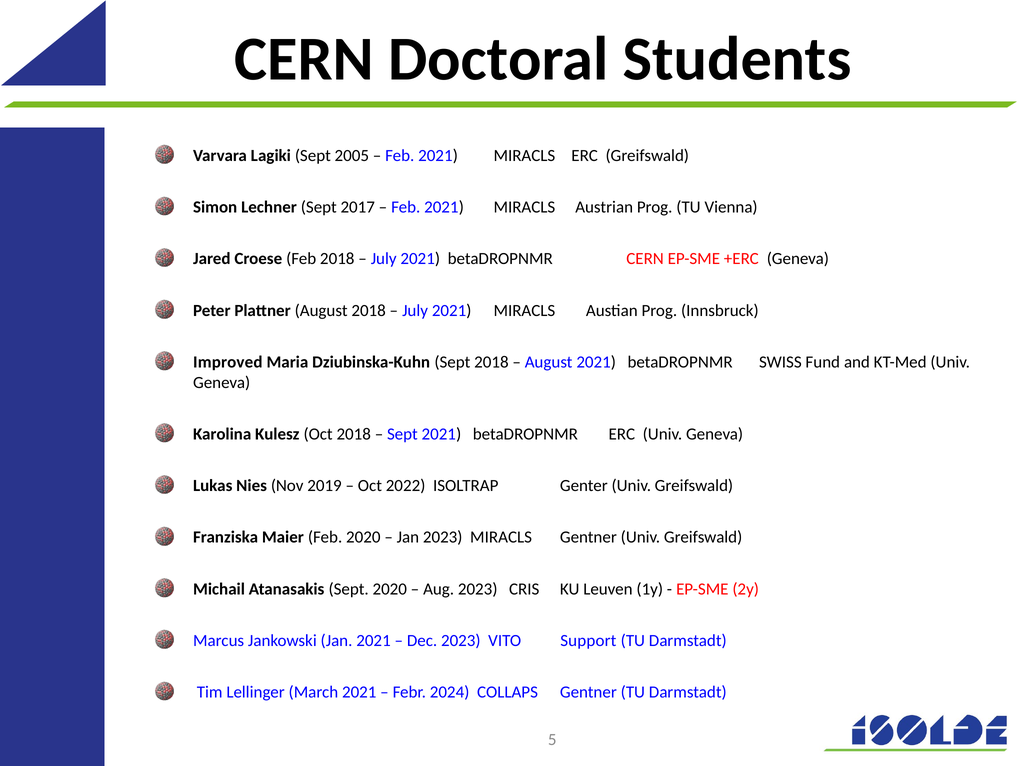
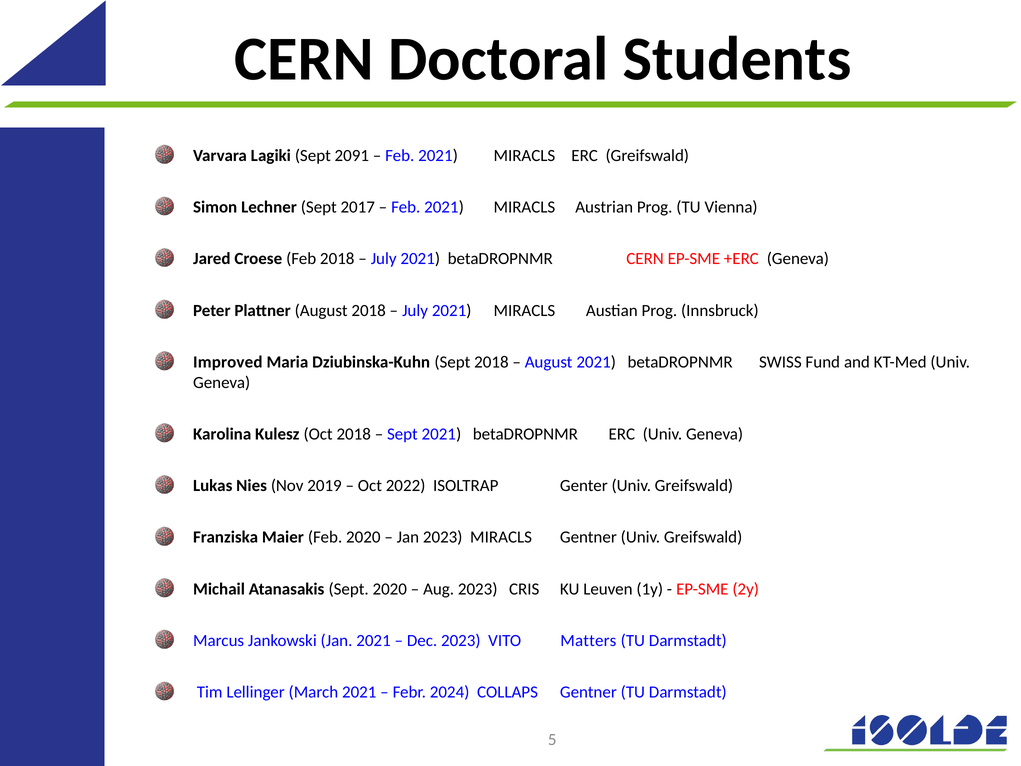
2005: 2005 -> 2091 (352, 155)
Support: Support -> Matters (588, 640)
